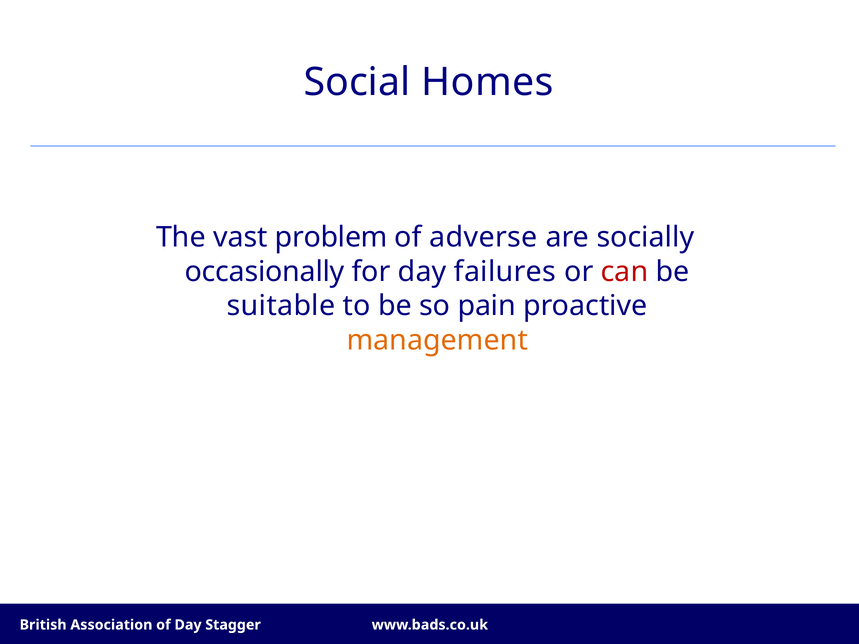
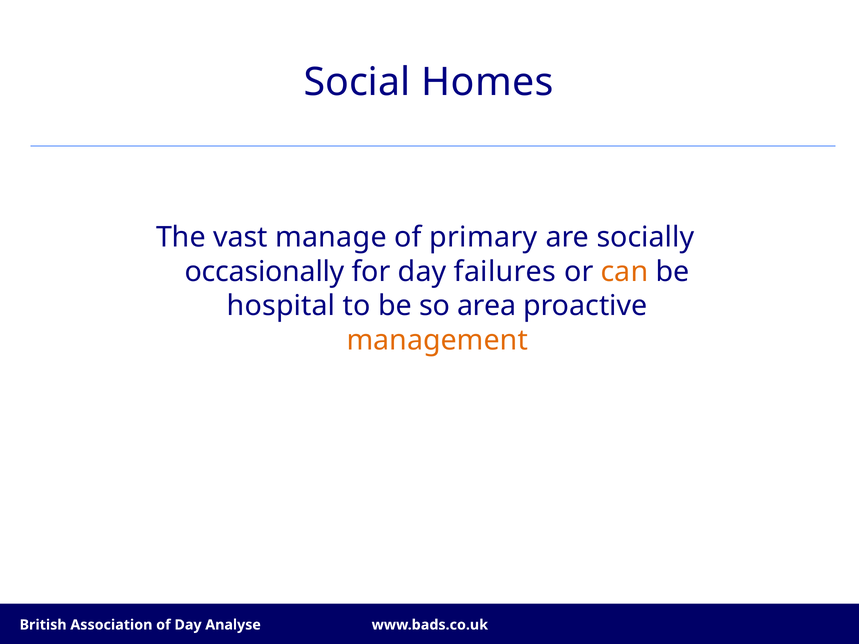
problem: problem -> manage (331, 237)
adverse: adverse -> primary (483, 237)
can colour: red -> orange (624, 272)
suitable: suitable -> hospital (281, 306)
pain: pain -> area (487, 306)
Stagger: Stagger -> Analyse (233, 625)
